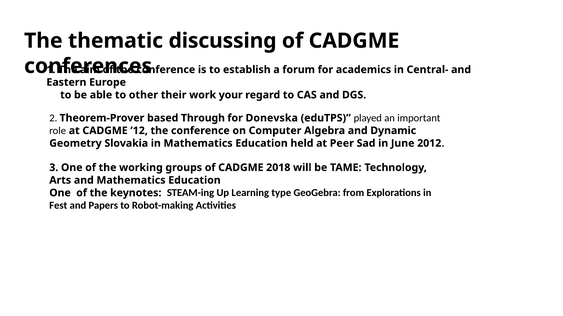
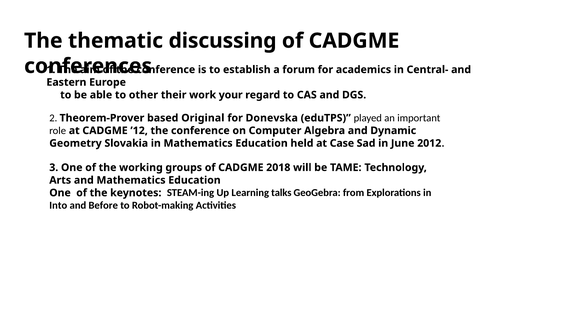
Through: Through -> Original (203, 118)
Peer: Peer -> Case (342, 144)
type: type -> talks (281, 193)
Fest: Fest -> Into (58, 206)
Papers: Papers -> Before (103, 206)
